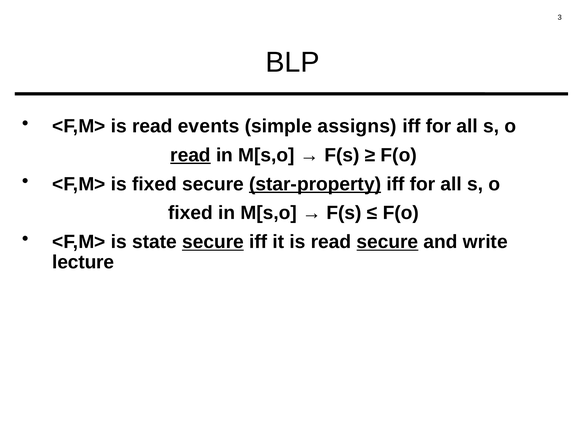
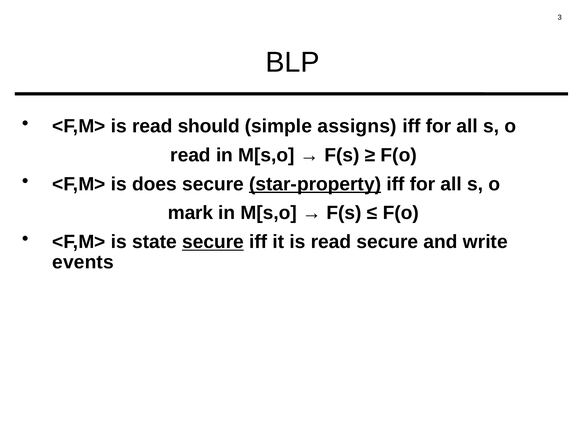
events: events -> should (209, 126)
read underline: present -> none (190, 155)
is fixed: fixed -> does (154, 184)
fixed: fixed -> mark (191, 213)
secure underline: present -> none (387, 242)
lecture: lecture -> events (83, 262)
